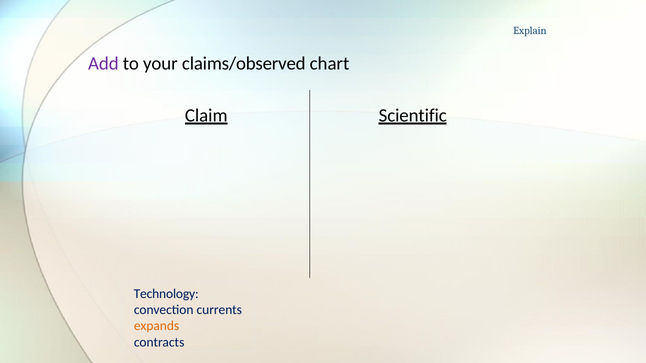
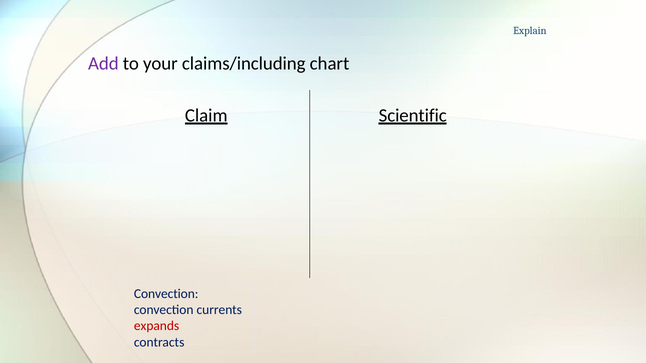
claims/observed: claims/observed -> claims/including (244, 64)
Technology: Technology -> Convection (166, 294)
expands colour: orange -> red (157, 326)
